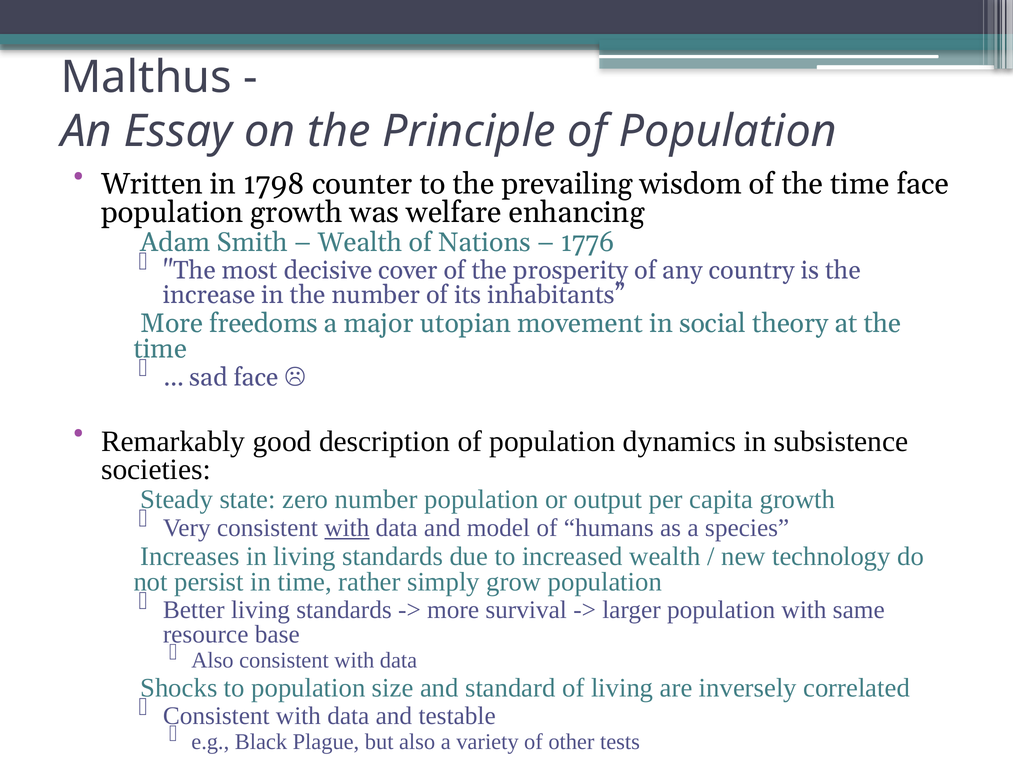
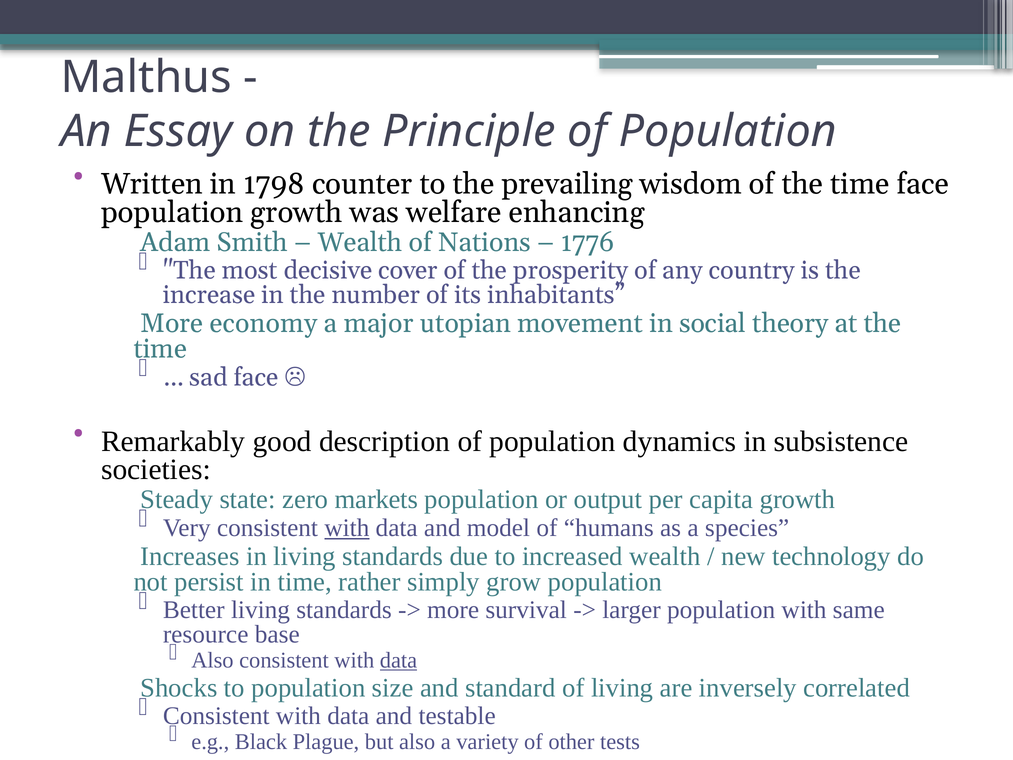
freedoms: freedoms -> economy (263, 323)
zero number: number -> markets (376, 499)
data underline: none -> present (398, 660)
